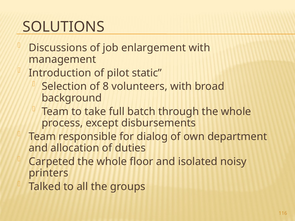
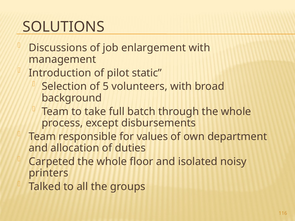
8: 8 -> 5 (106, 87)
dialog: dialog -> values (152, 137)
